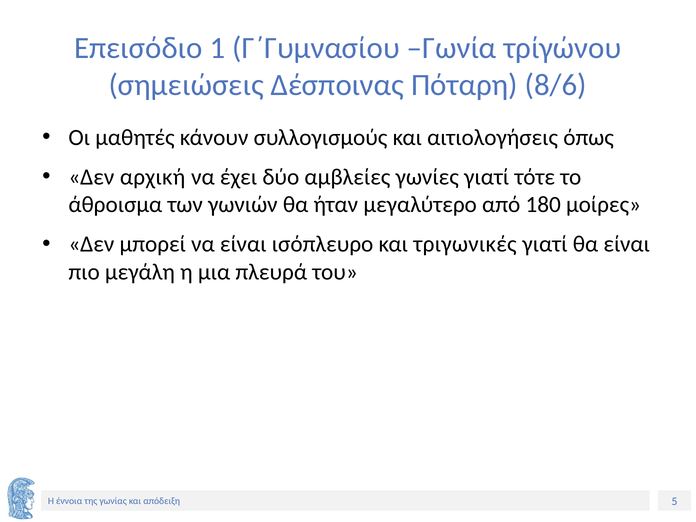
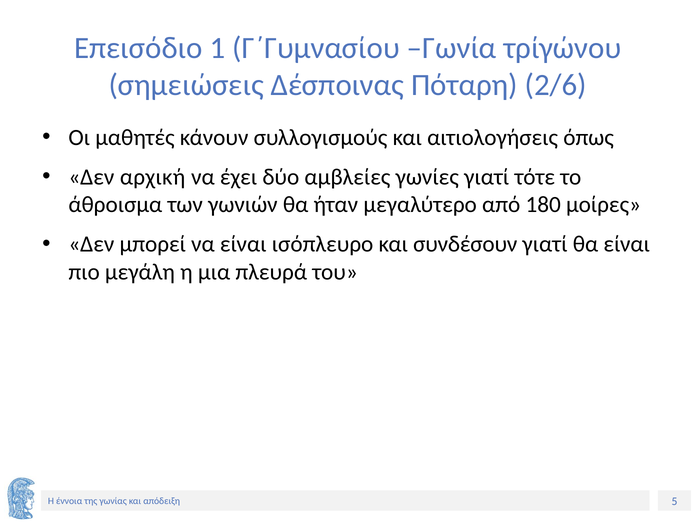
8/6: 8/6 -> 2/6 (556, 85)
τριγωνικές: τριγωνικές -> συνδέσουν (465, 244)
